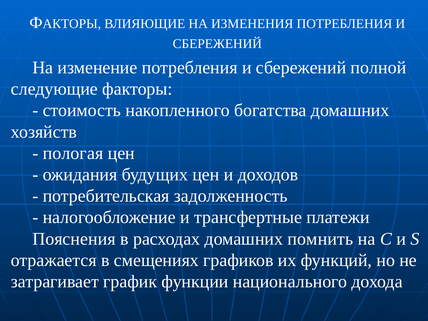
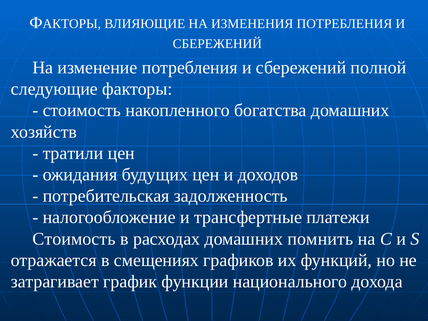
пологая: пологая -> тратили (73, 153)
Пояснения: Пояснения -> Стоимость (74, 239)
